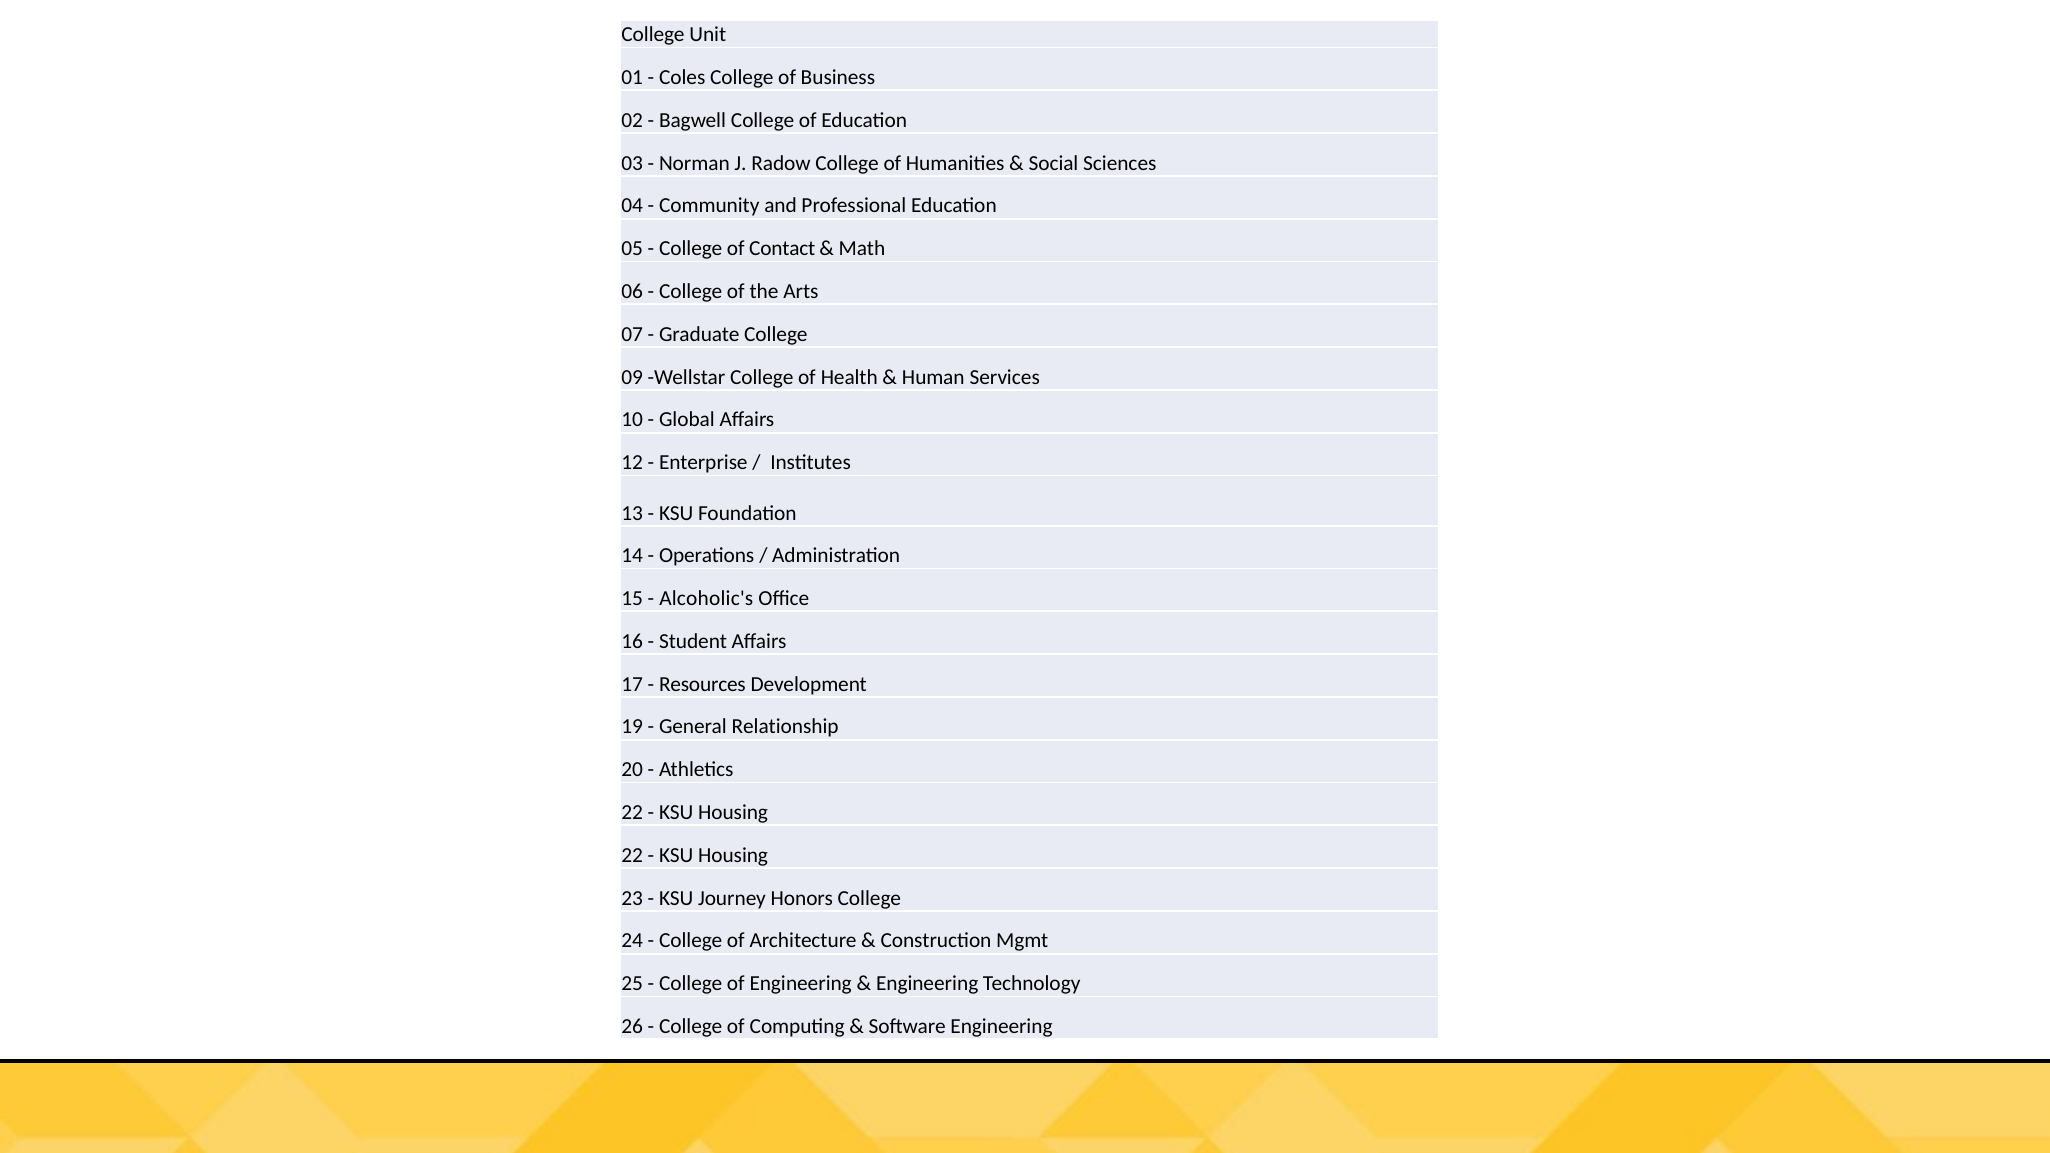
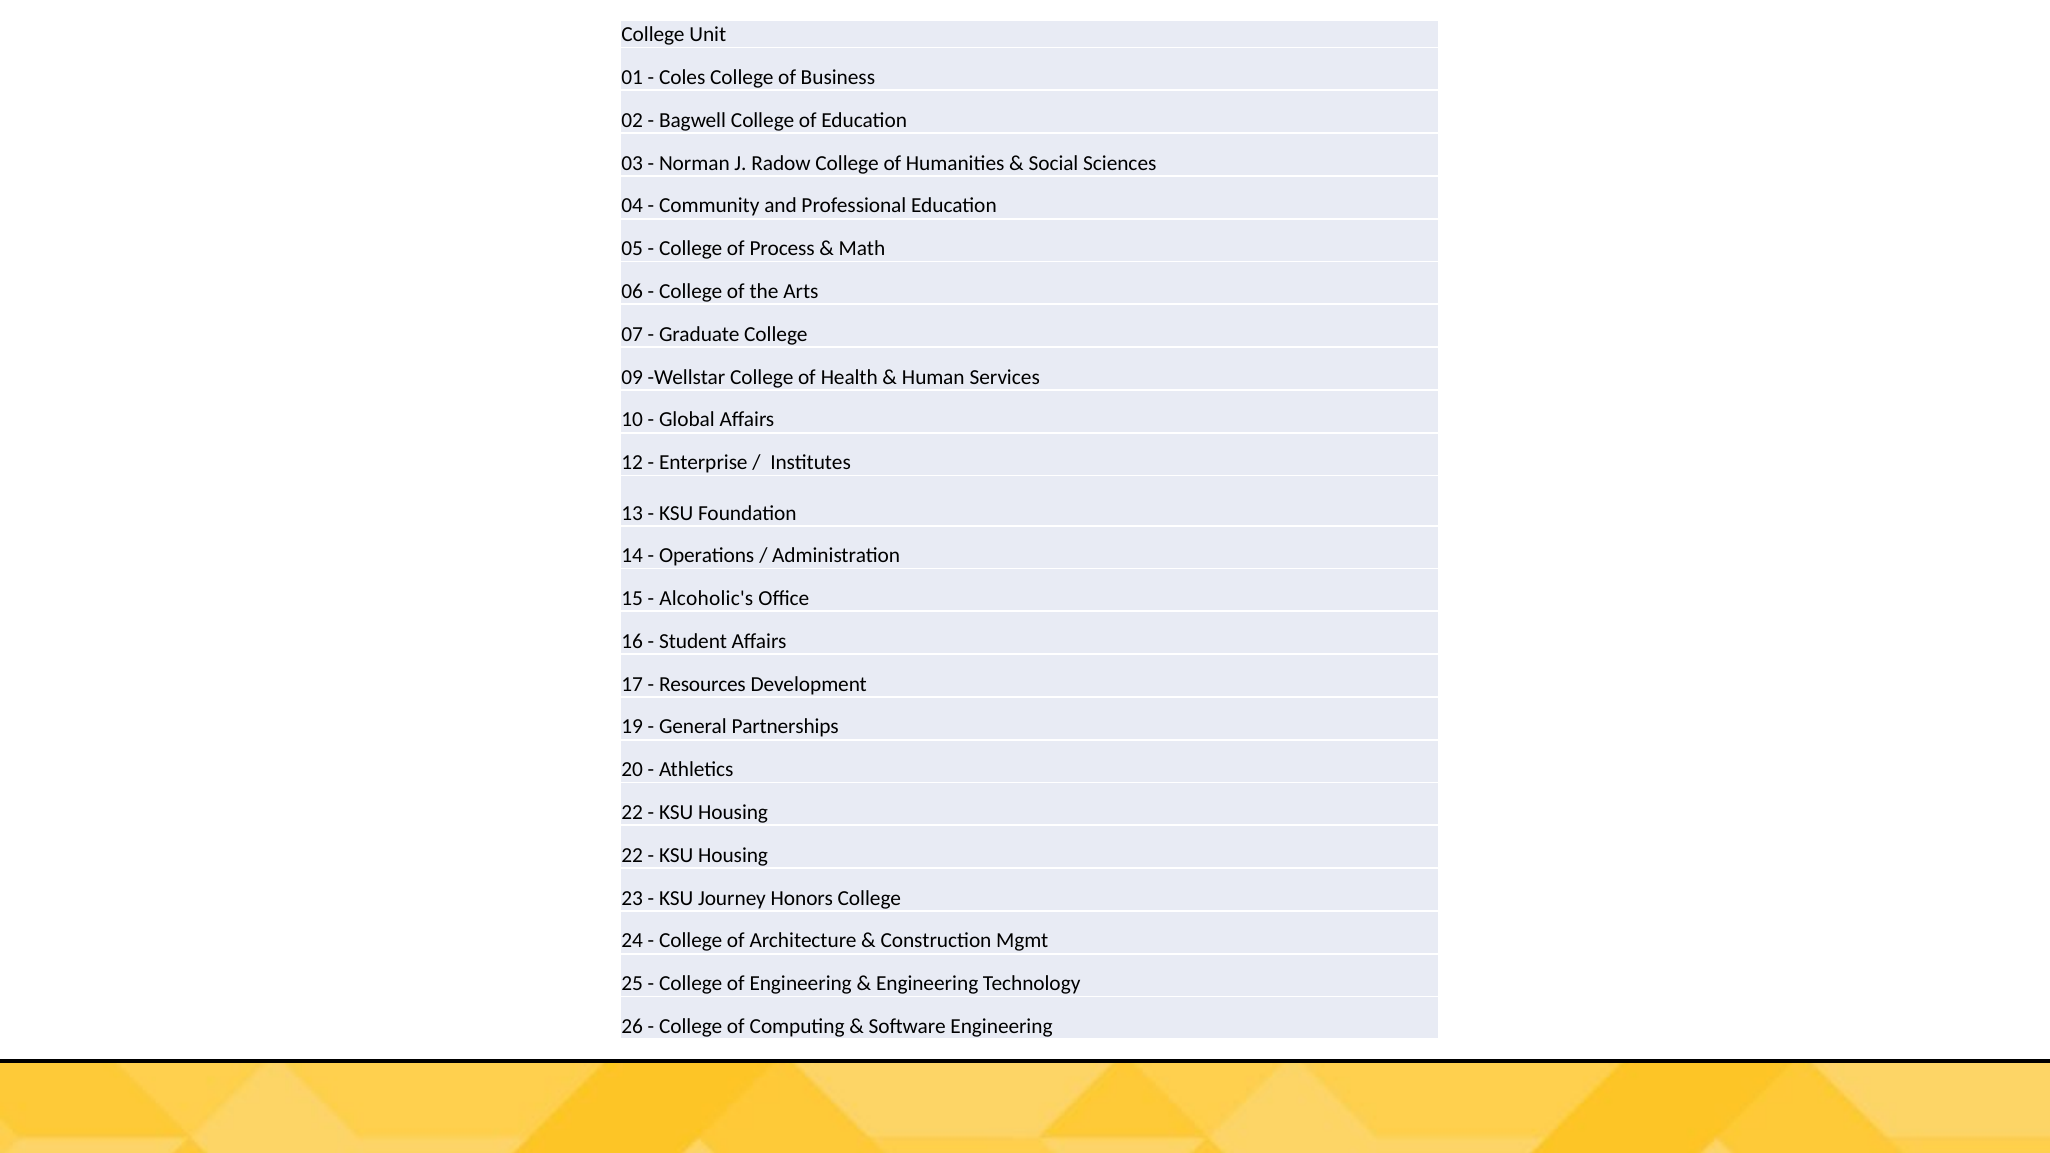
Contact: Contact -> Process (782, 249)
Relationship: Relationship -> Partnerships (785, 727)
